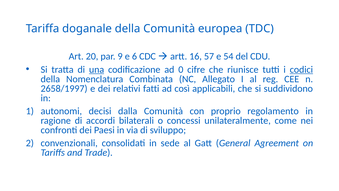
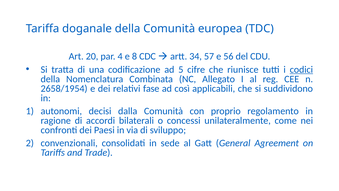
9: 9 -> 4 (120, 56)
6: 6 -> 8 (135, 56)
16: 16 -> 34 (196, 56)
54: 54 -> 56 (228, 56)
una underline: present -> none (97, 69)
0: 0 -> 5 (181, 69)
2658/1997: 2658/1997 -> 2658/1954 (64, 88)
fatti: fatti -> fase (151, 88)
